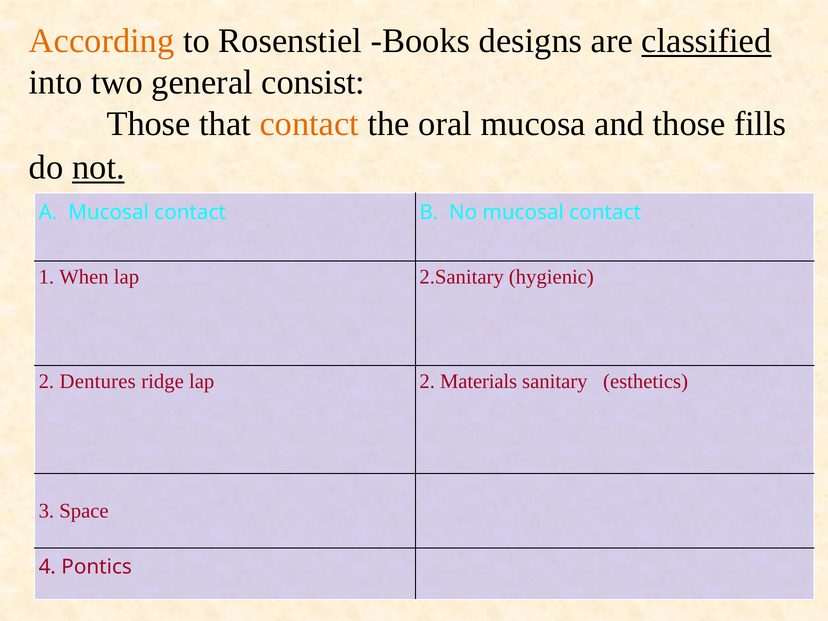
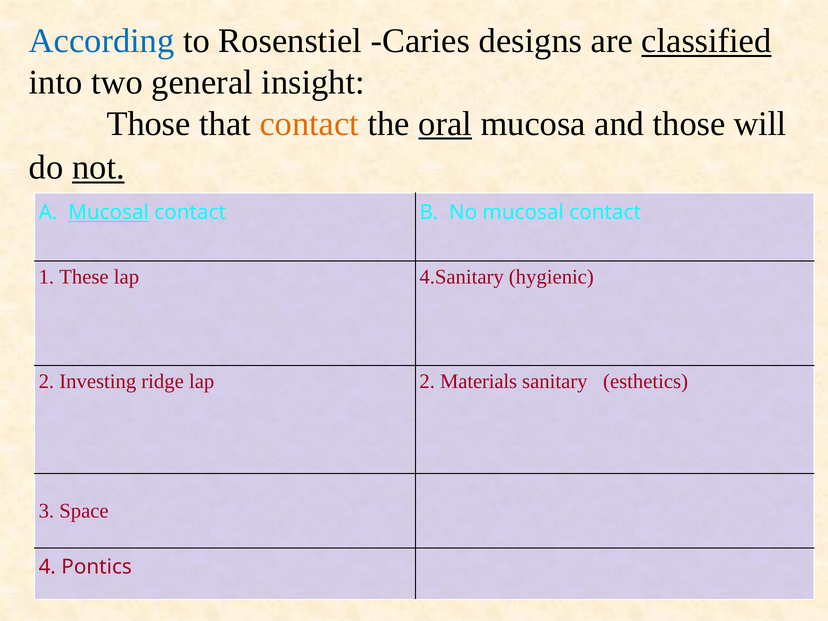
According colour: orange -> blue (102, 41)
Books: Books -> Caries (420, 41)
consist: consist -> insight (313, 82)
oral underline: none -> present (445, 124)
fills: fills -> will (760, 124)
Mucosal underline: none -> present (109, 213)
When: When -> These (84, 277)
2.Sanitary: 2.Sanitary -> 4.Sanitary (462, 277)
Dentures: Dentures -> Investing (98, 381)
